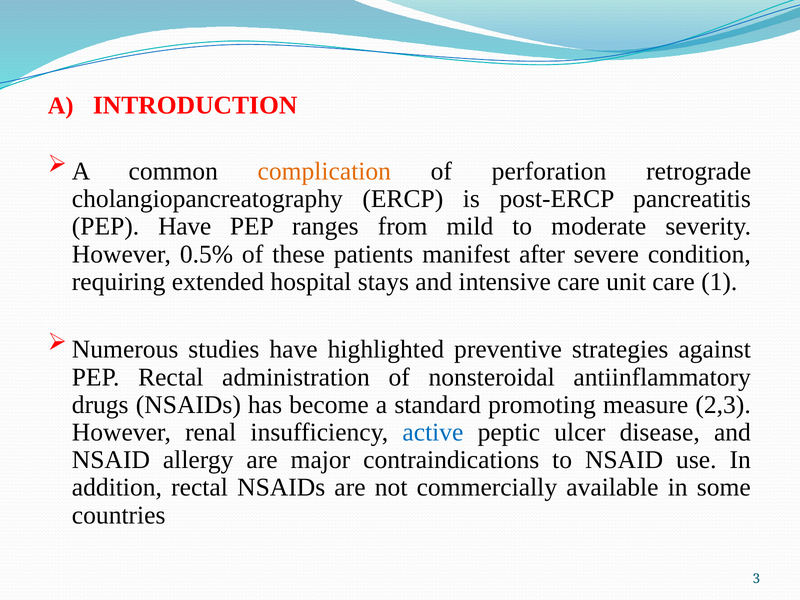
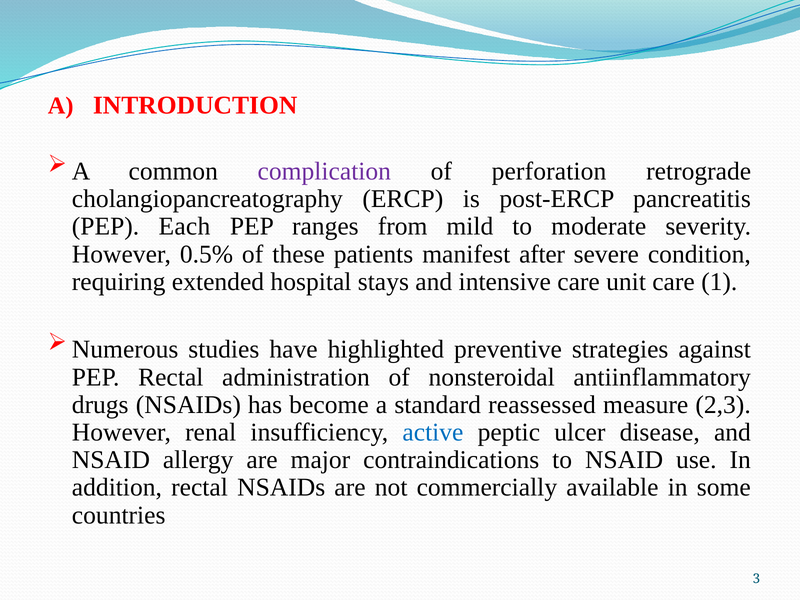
complication colour: orange -> purple (324, 171)
PEP Have: Have -> Each (184, 227)
promoting: promoting -> reassessed (542, 405)
